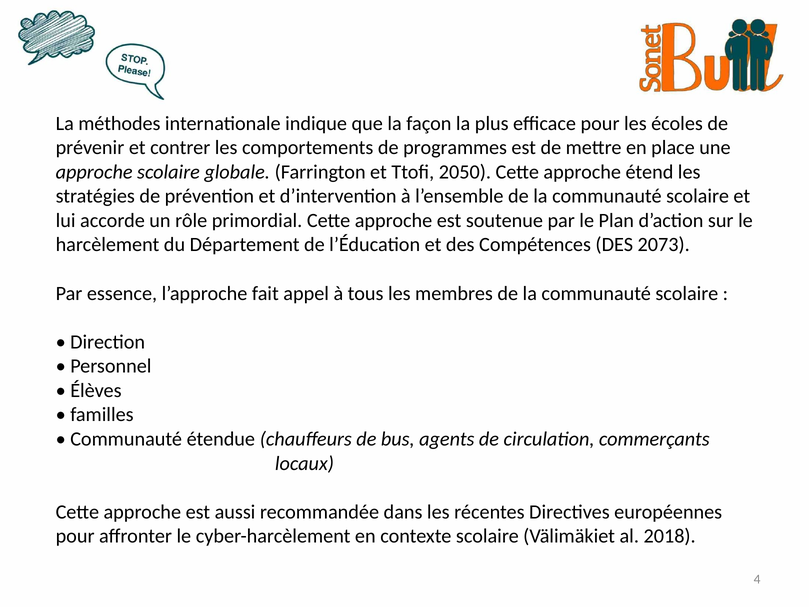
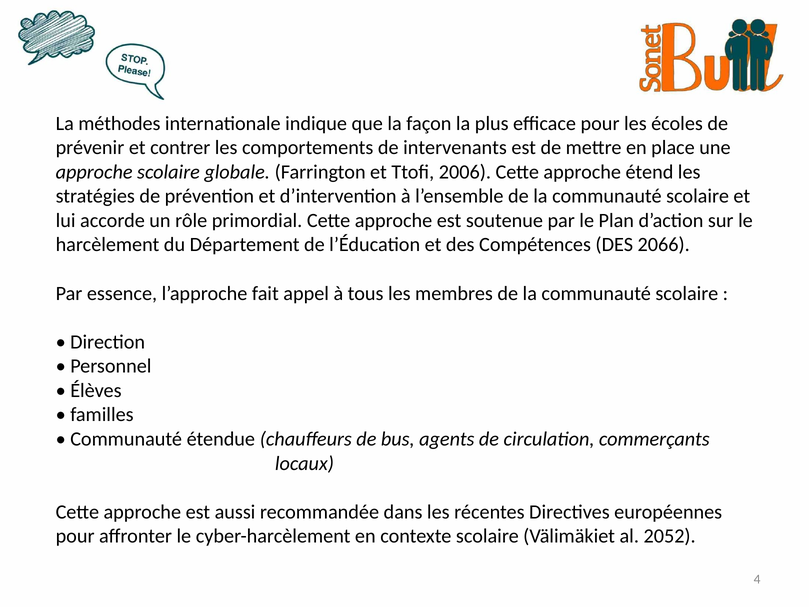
programmes: programmes -> intervenants (455, 148)
2050: 2050 -> 2006 (465, 172)
2073: 2073 -> 2066 (664, 245)
2018: 2018 -> 2052 (670, 536)
